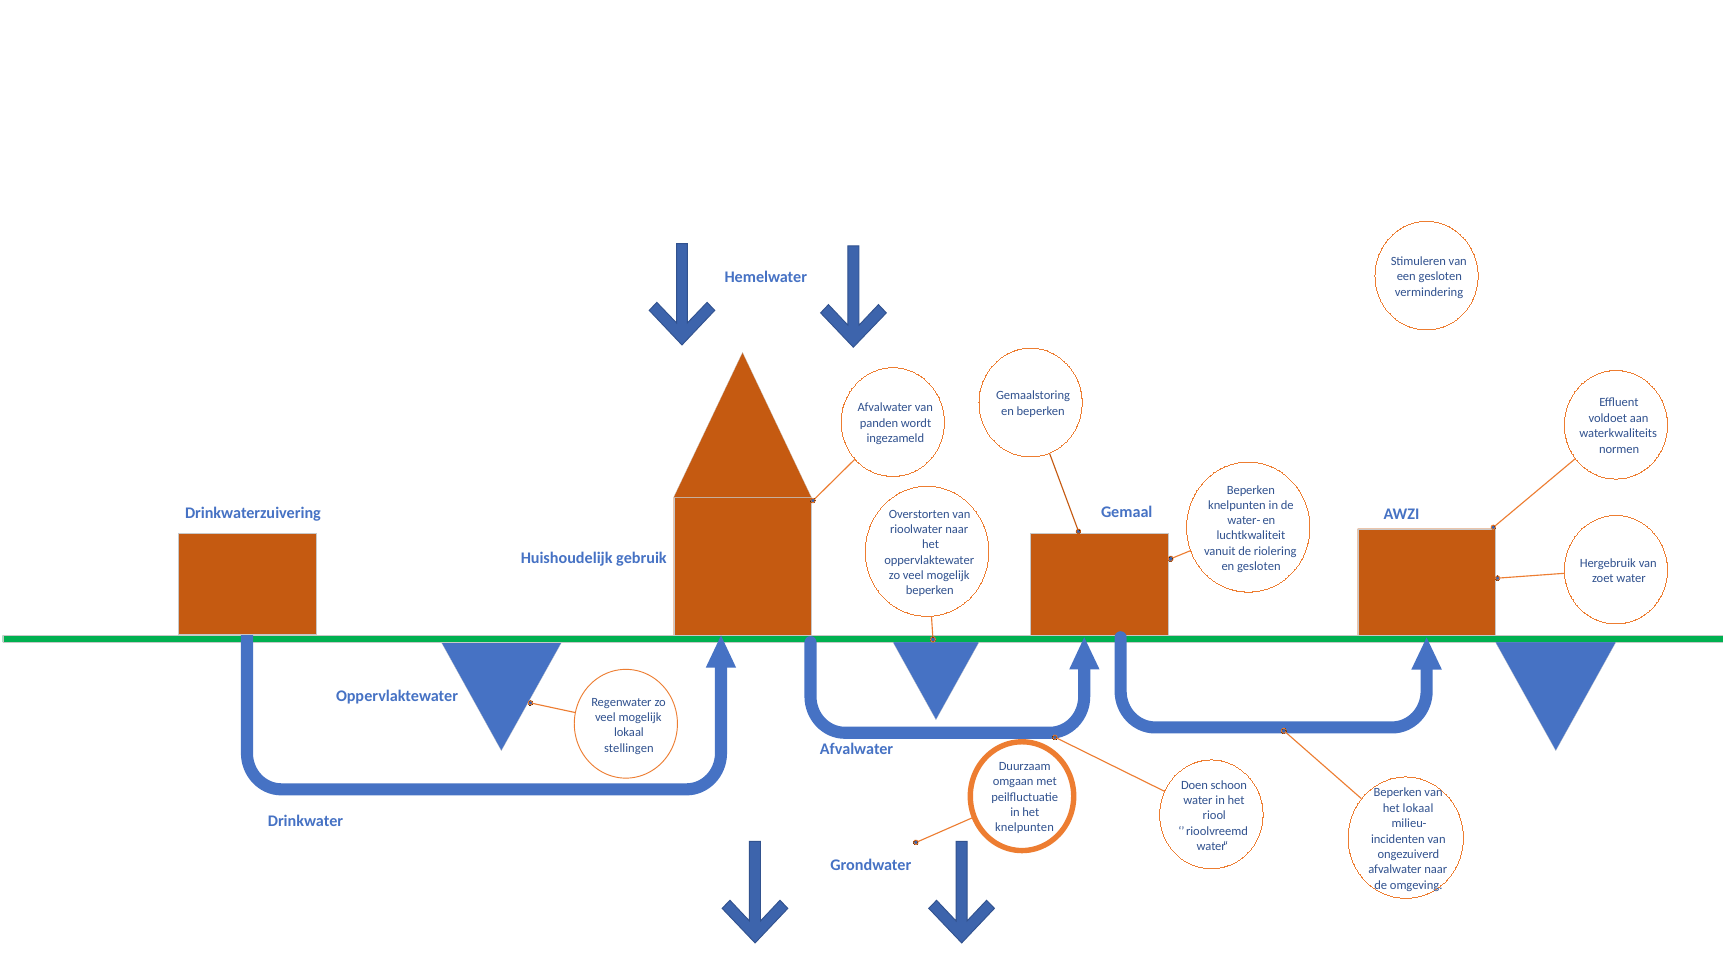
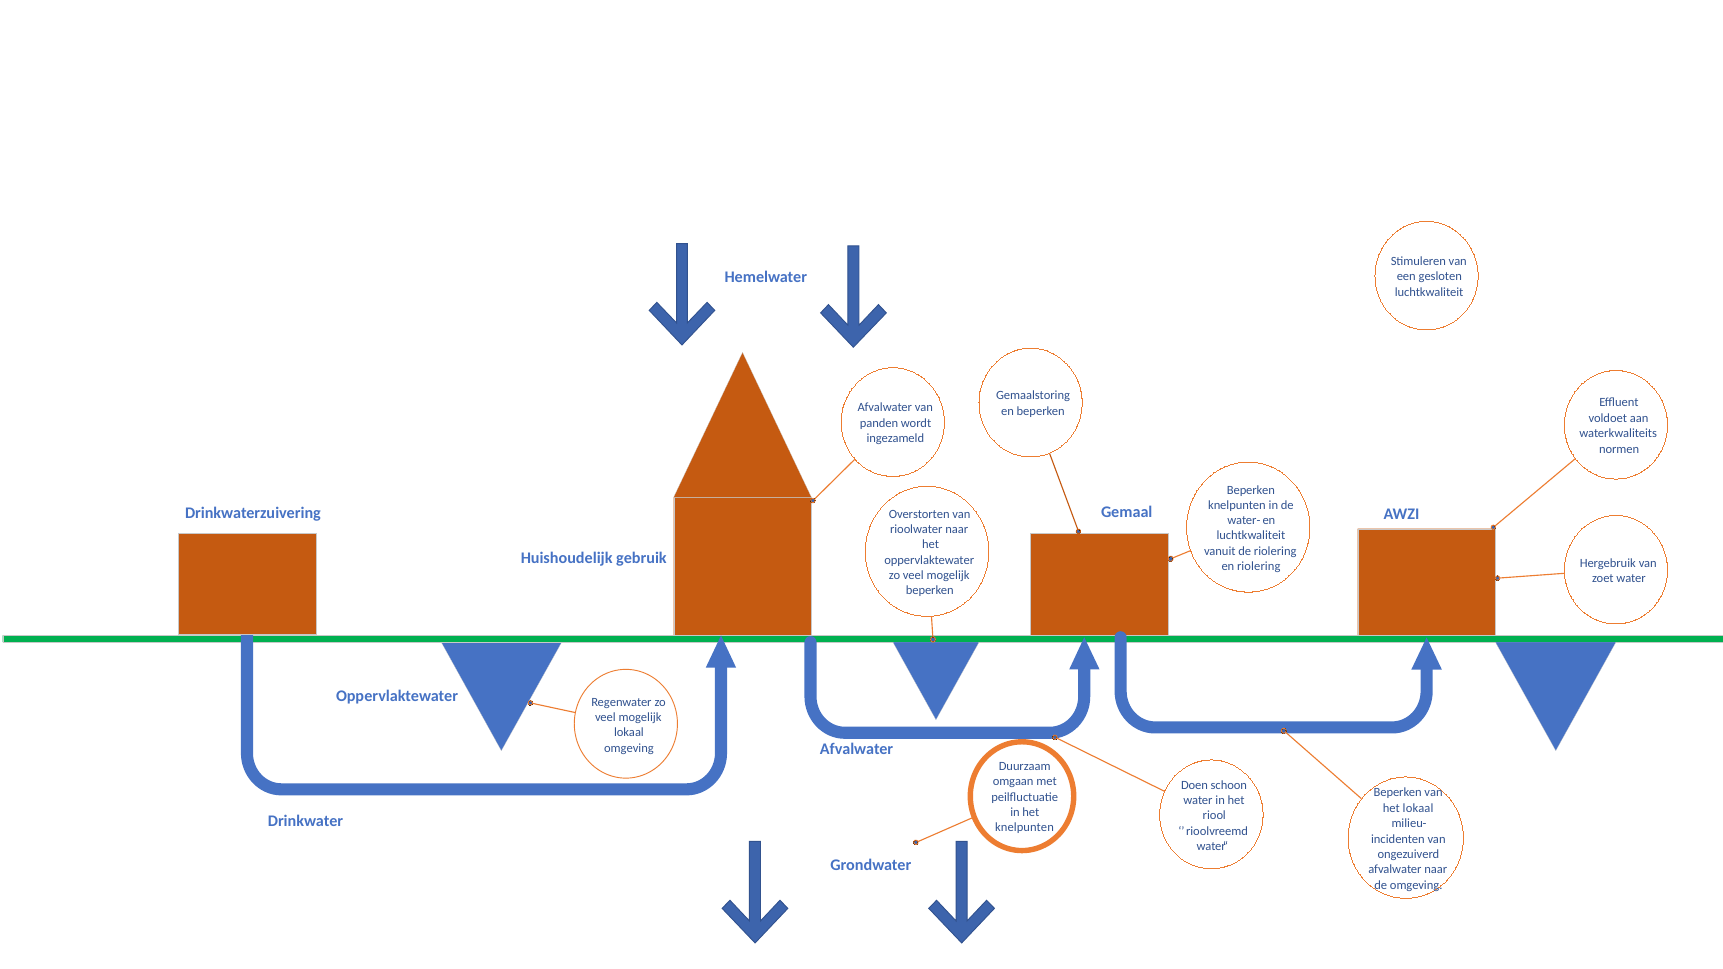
vermindering: vermindering -> luchtkwaliteit (1429, 292)
en gesloten: gesloten -> riolering (1259, 567)
stellingen: stellingen -> omgeving (629, 748)
